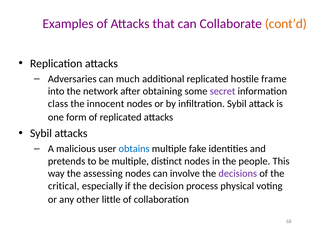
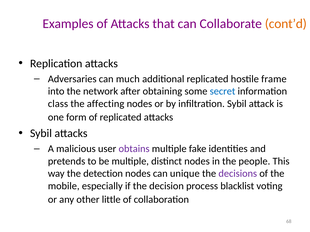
secret colour: purple -> blue (223, 92)
innocent: innocent -> affecting (106, 104)
obtains colour: blue -> purple (134, 149)
assessing: assessing -> detection (103, 174)
involve: involve -> unique (185, 174)
critical: critical -> mobile (64, 186)
physical: physical -> blacklist (237, 186)
